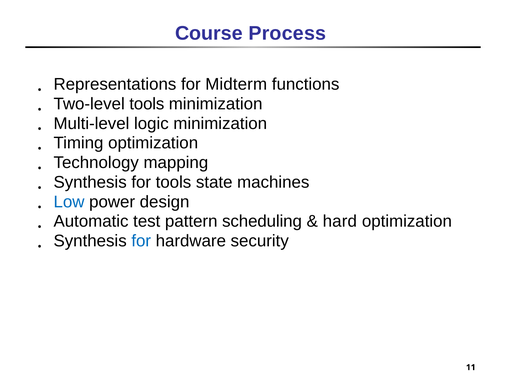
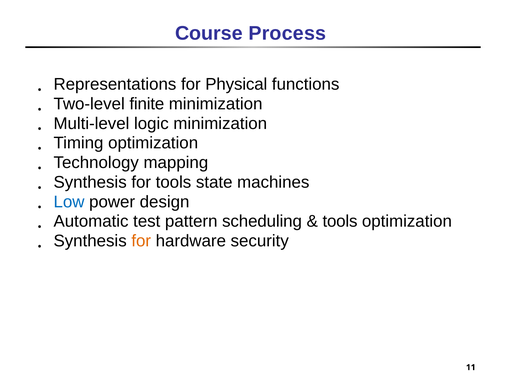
Midterm: Midterm -> Physical (236, 84)
Two-level tools: tools -> finite (147, 104)
hard: hard -> tools (340, 221)
for colour: blue -> orange (141, 241)
